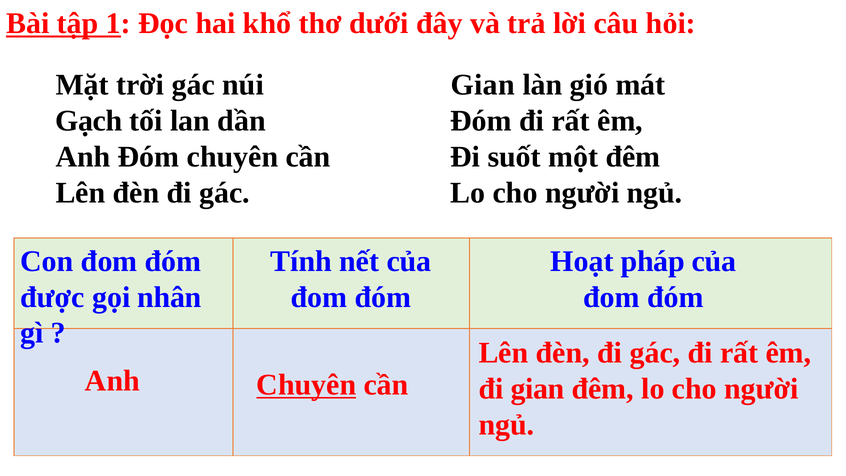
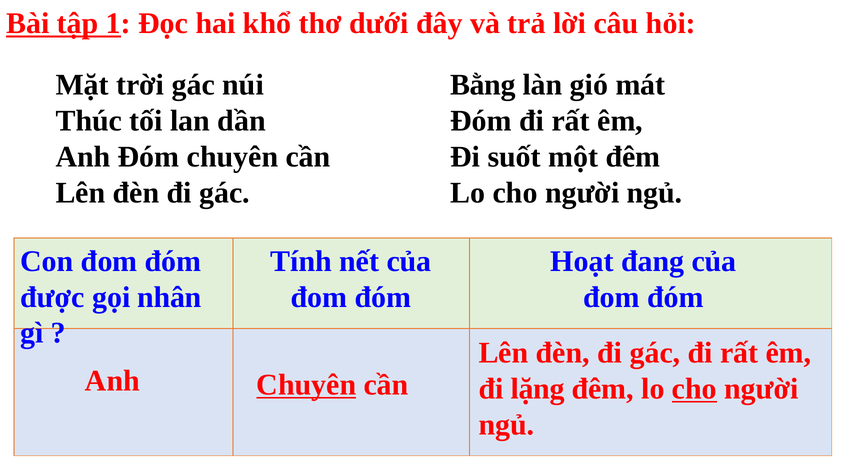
Gian: Gian -> Bằng (483, 85)
Gạch: Gạch -> Thúc (89, 121)
pháp: pháp -> đang (653, 261)
đi gian: gian -> lặng (538, 389)
cho underline: none -> present (694, 389)
